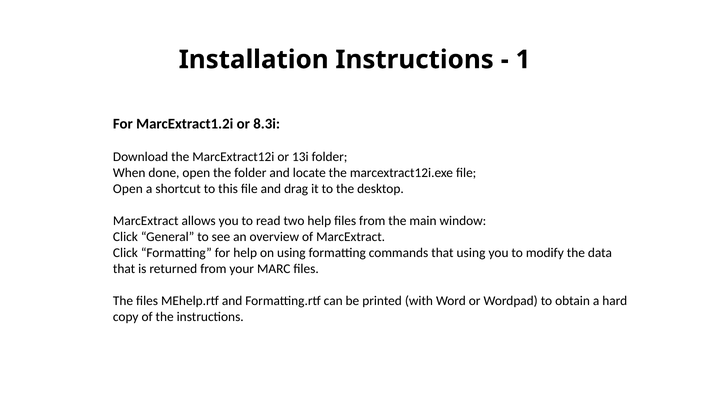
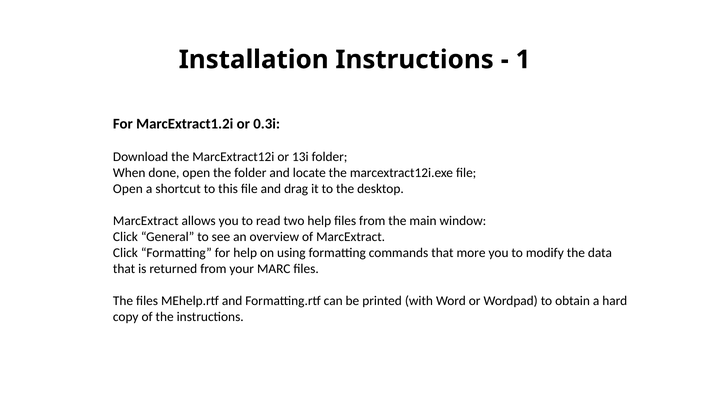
8.3i: 8.3i -> 0.3i (267, 124)
that using: using -> more (471, 253)
